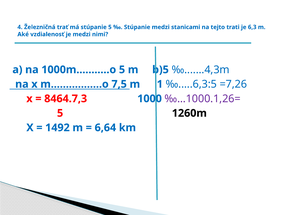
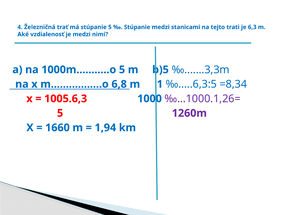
‰.......4,3m: ‰.......4,3m -> ‰.......3,3m (201, 70)
7,5: 7,5 -> 6,8 (119, 84)
=7,26: =7,26 -> =8,34 (233, 84)
8464.7,3: 8464.7,3 -> 1005.6,3 (66, 98)
1260m colour: black -> purple (189, 113)
1492: 1492 -> 1660 (57, 127)
6,64: 6,64 -> 1,94 (105, 127)
